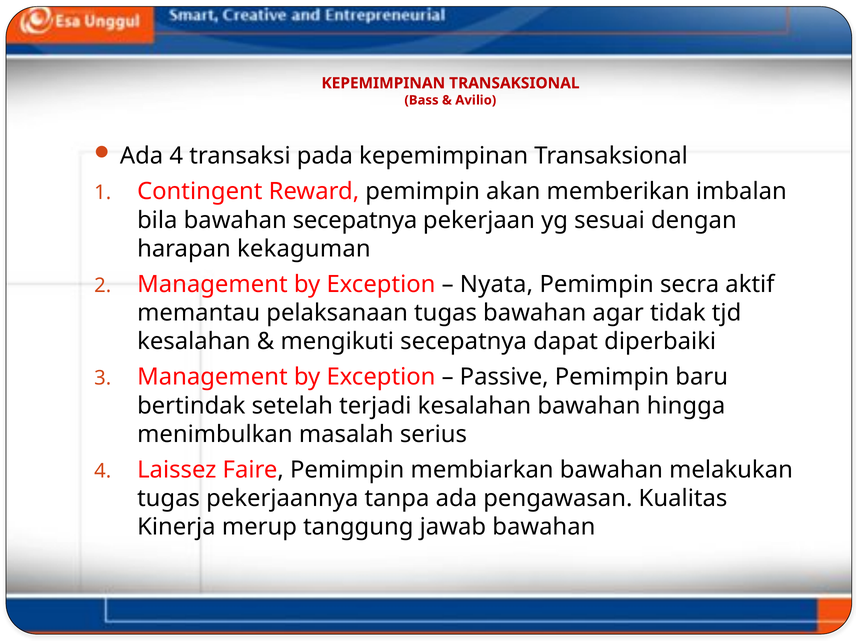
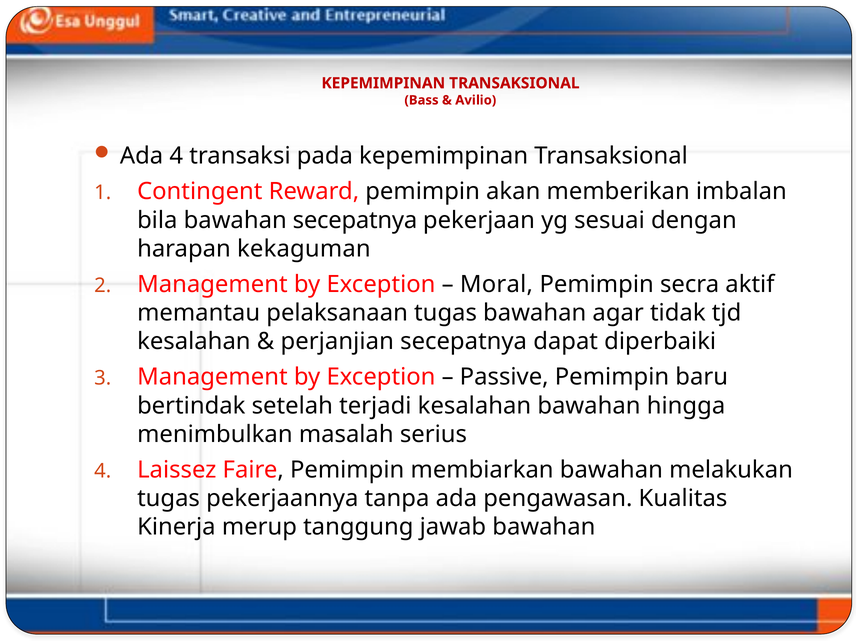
Nyata: Nyata -> Moral (496, 285)
mengikuti: mengikuti -> perjanjian (337, 342)
